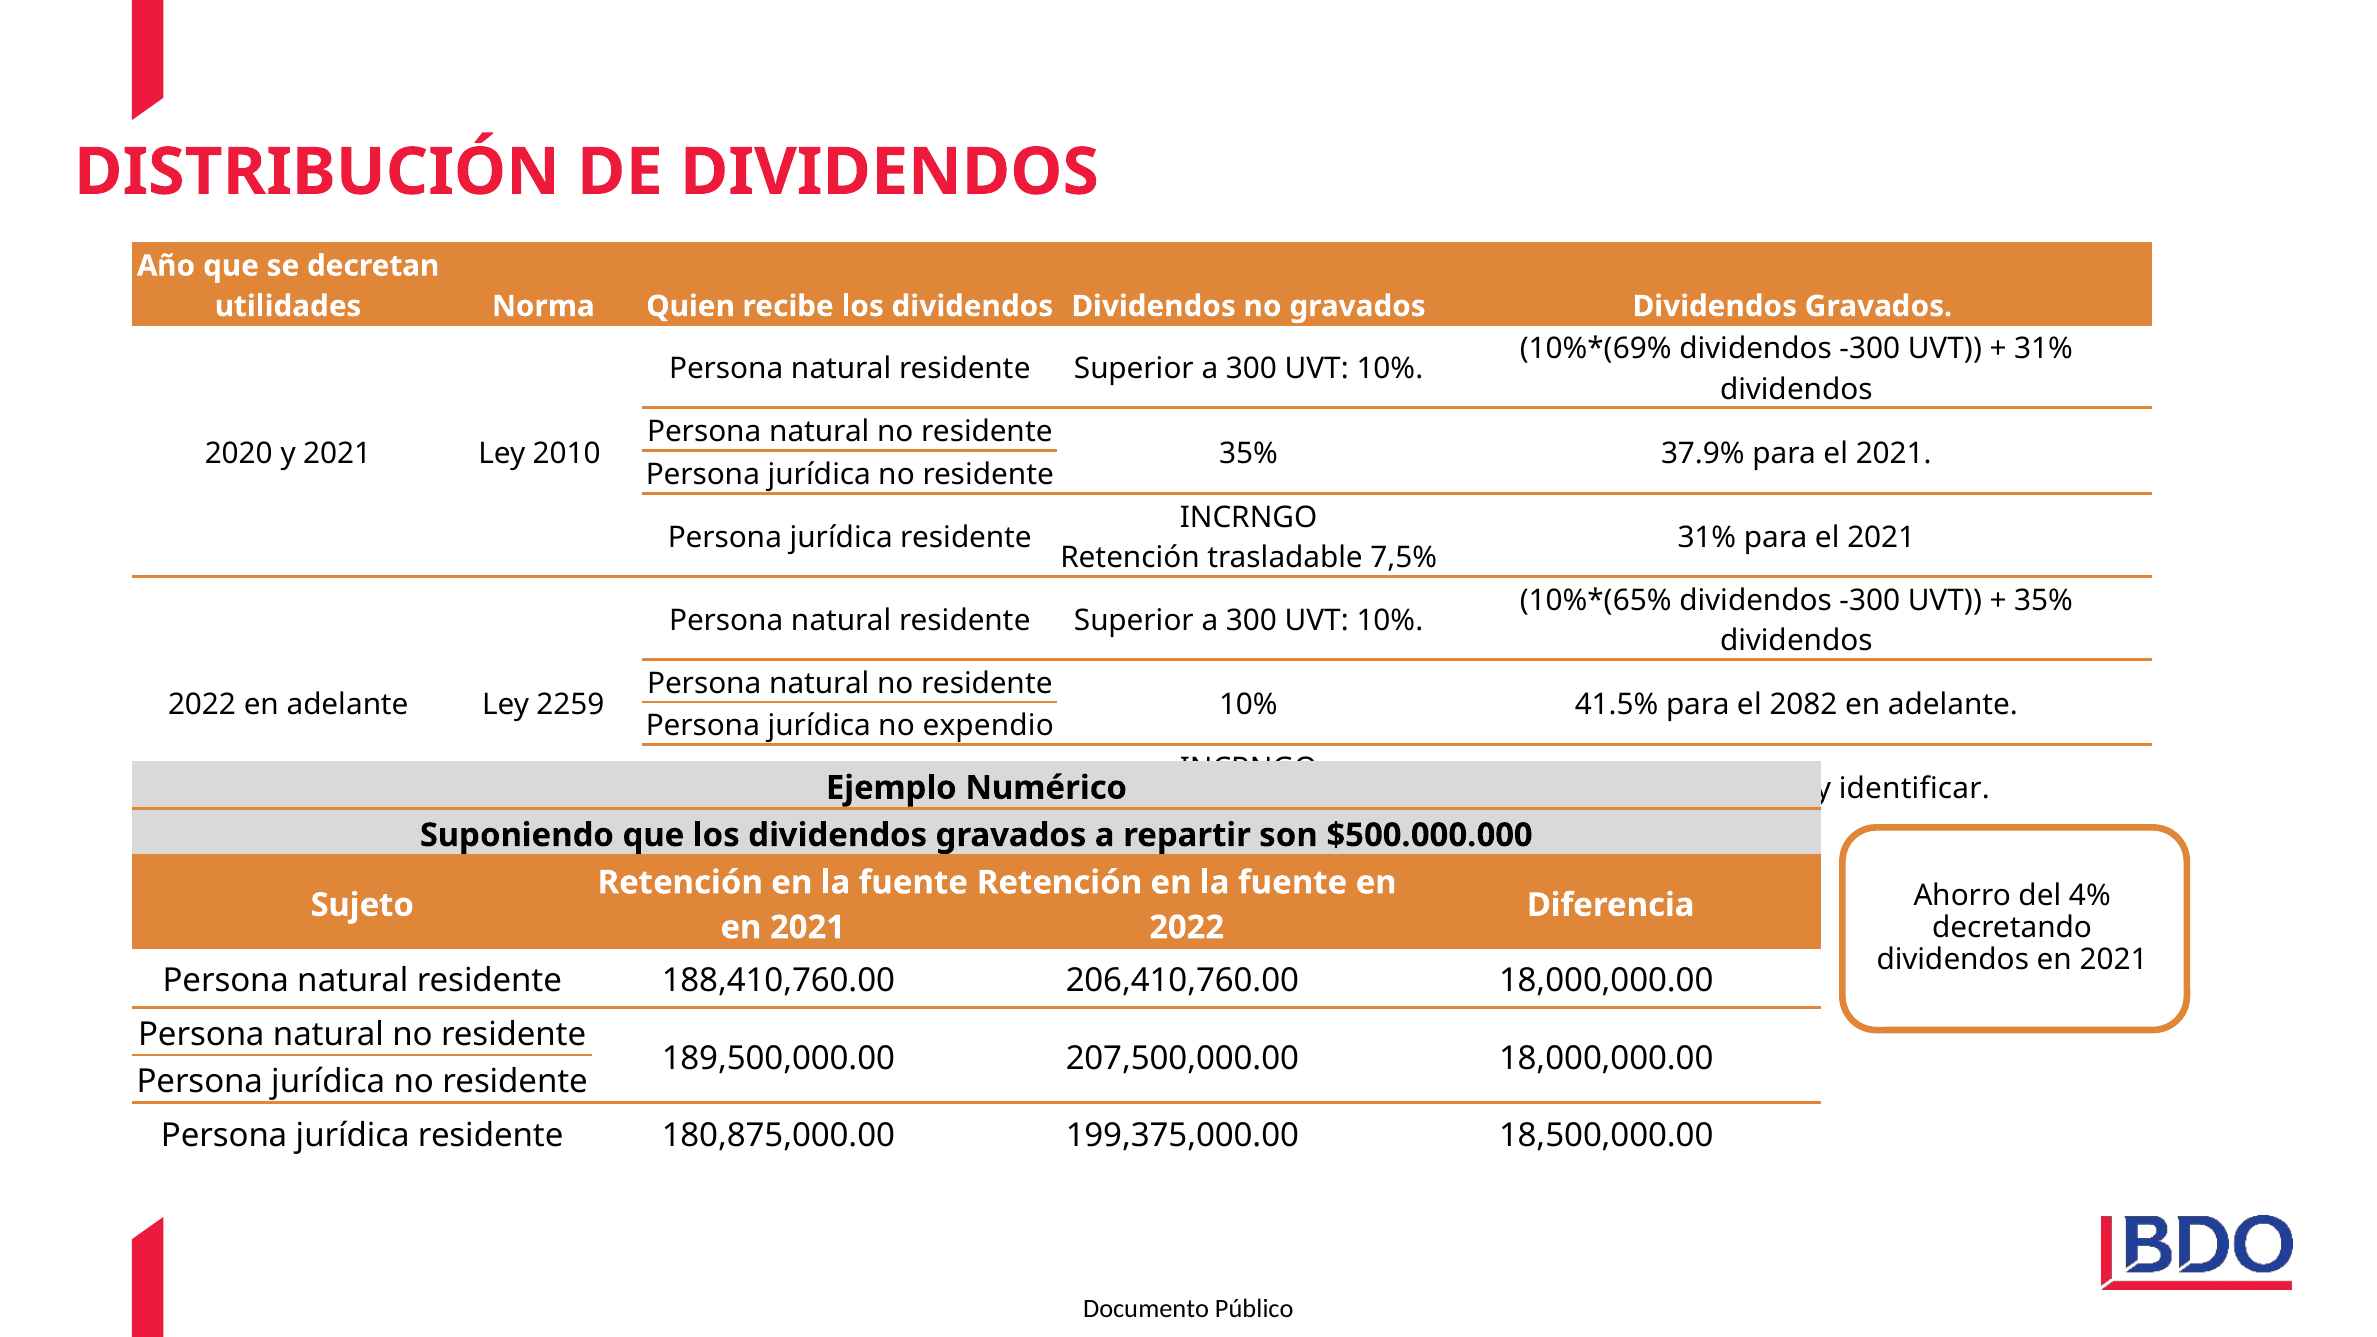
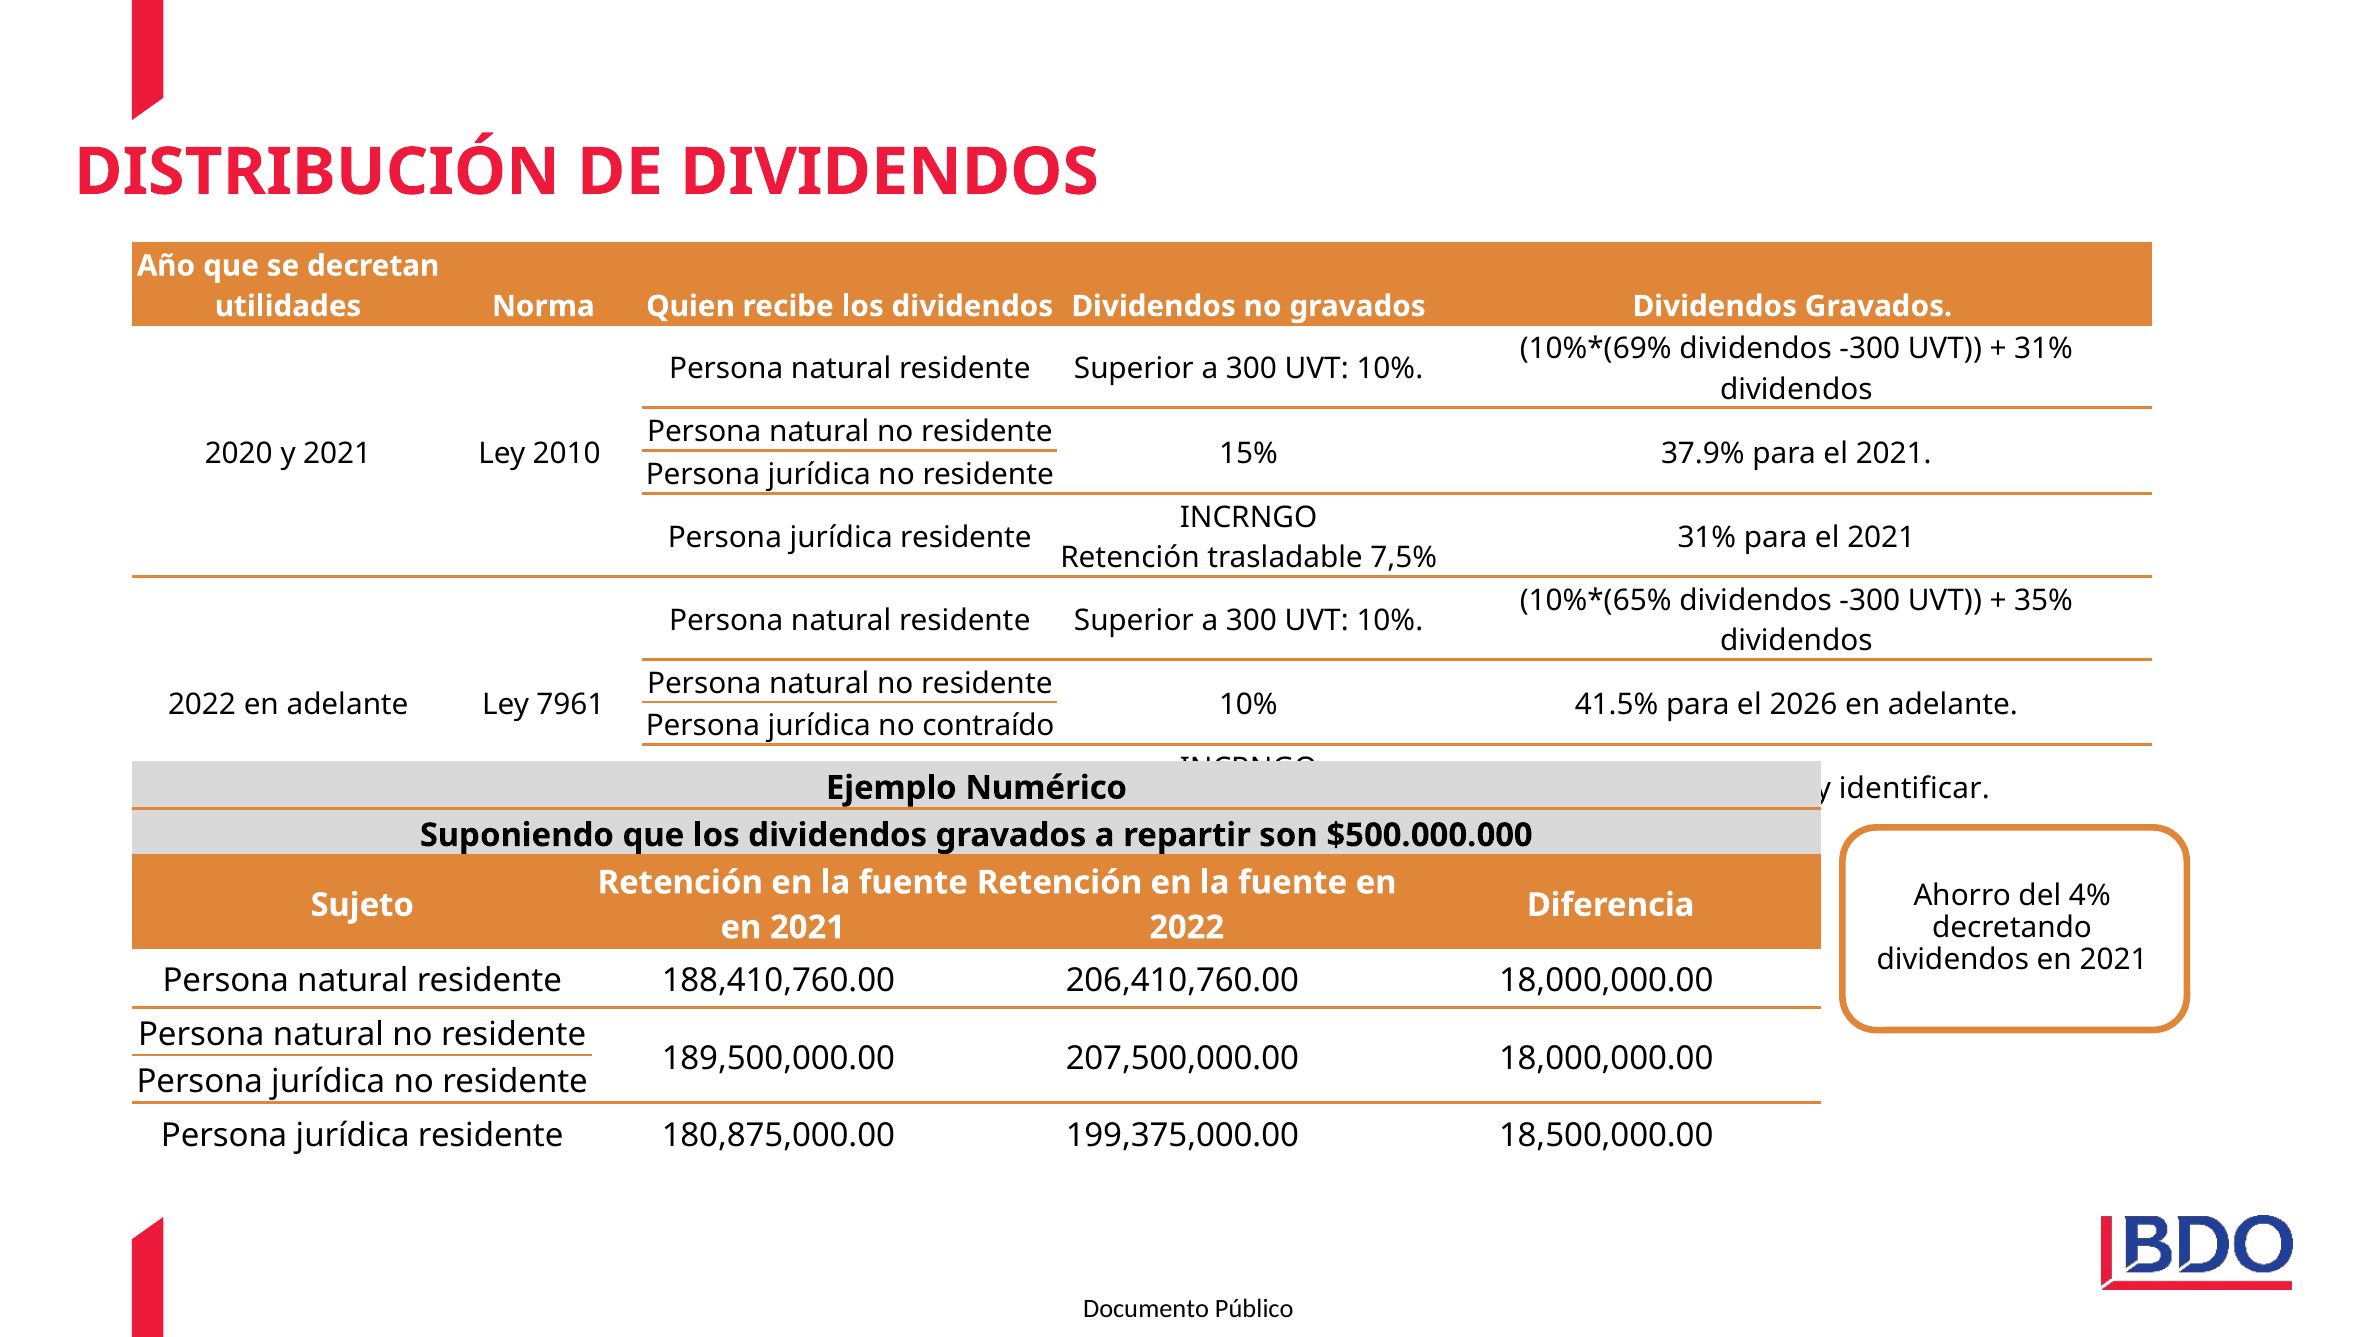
35%: 35% -> 15% (1248, 453)
2259: 2259 -> 7961 (570, 705)
2082: 2082 -> 2026 (1803, 705)
expendio: expendio -> contraído (988, 726)
